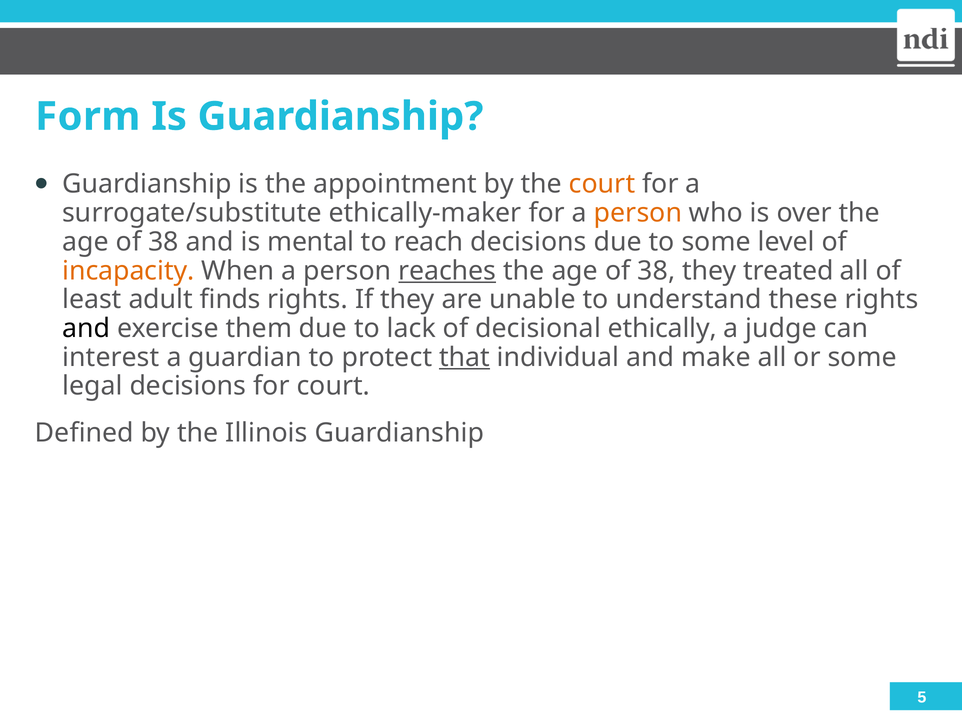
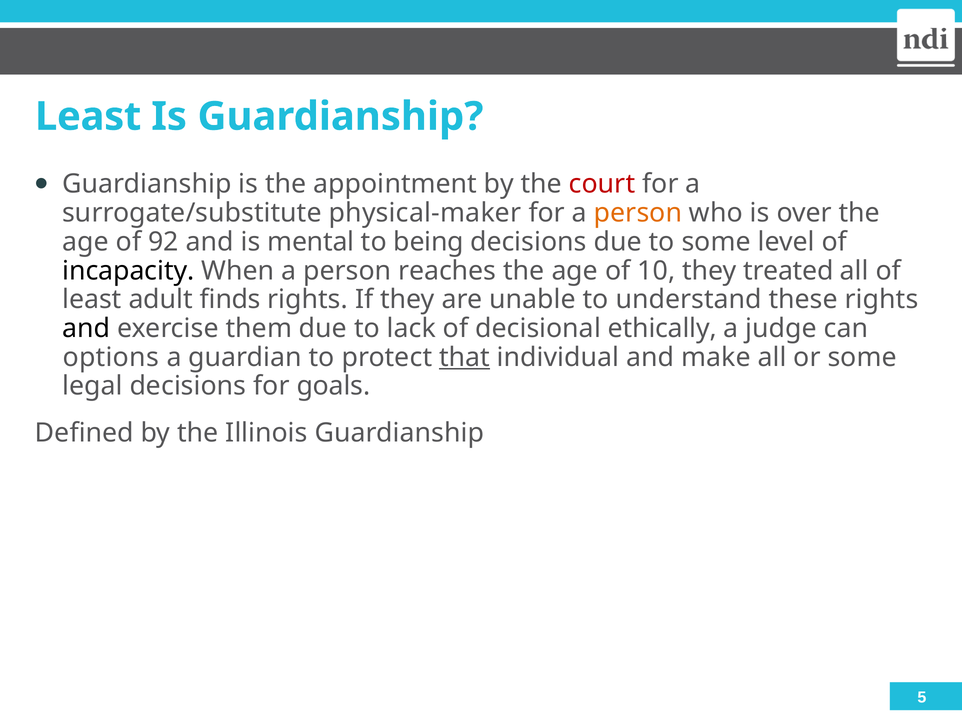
Form: Form -> Least (88, 117)
court colour: orange -> red (602, 184)
ethically-maker: ethically-maker -> physical-maker (425, 213)
38: 38 -> 92 (163, 242)
reach: reach -> being (429, 242)
incapacity colour: orange -> black (128, 271)
reaches underline: present -> none (447, 271)
38: 38 -> 10 (656, 271)
interest: interest -> options (111, 357)
for court: court -> goals (333, 386)
